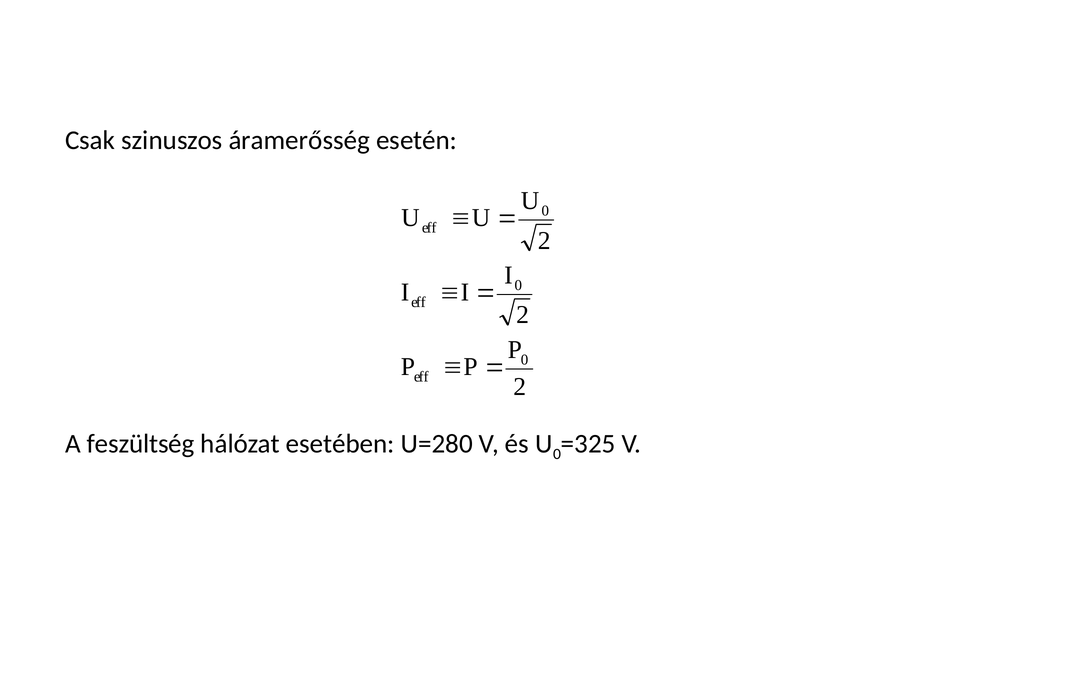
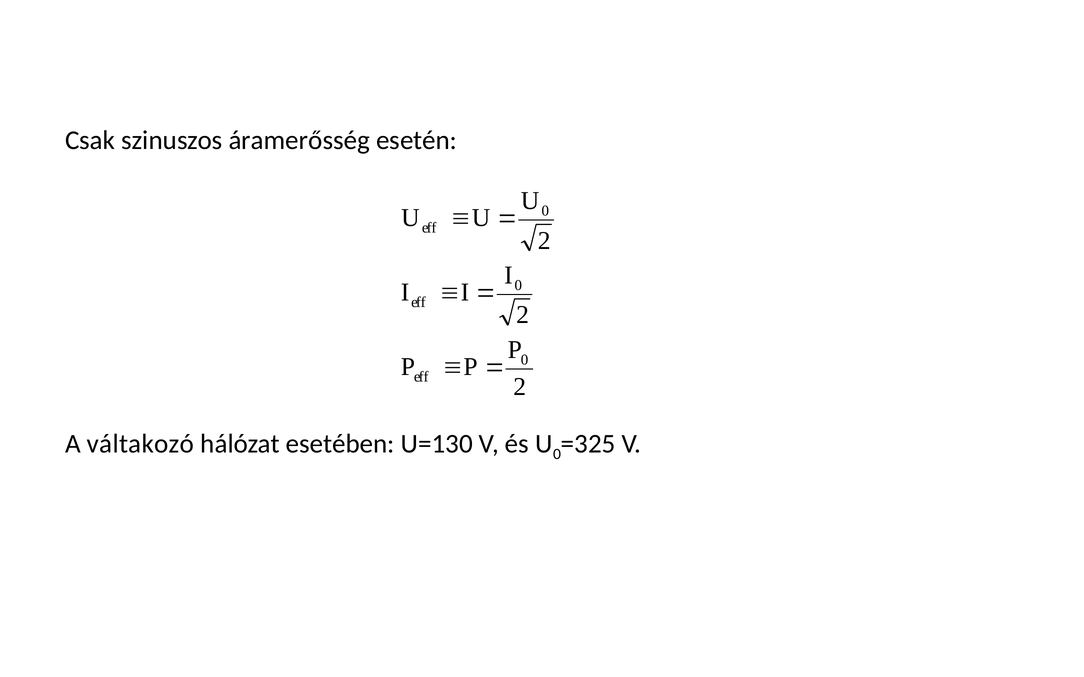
feszültség: feszültség -> váltakozó (140, 444)
U=280: U=280 -> U=130 (437, 444)
